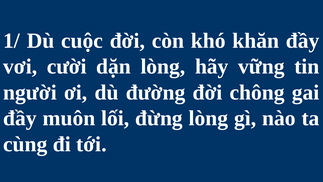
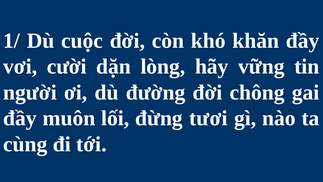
đừng lòng: lòng -> tươi (208, 118)
